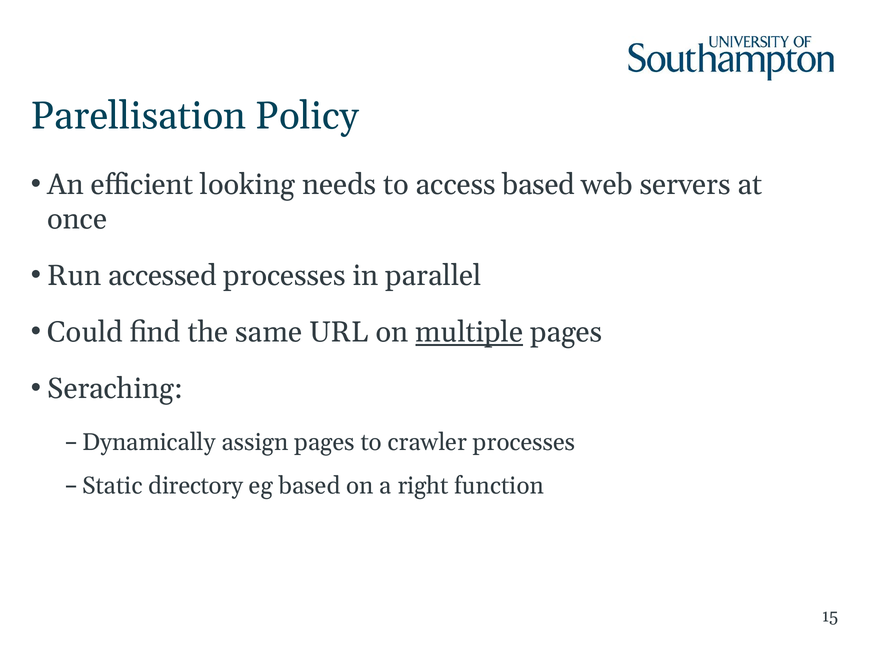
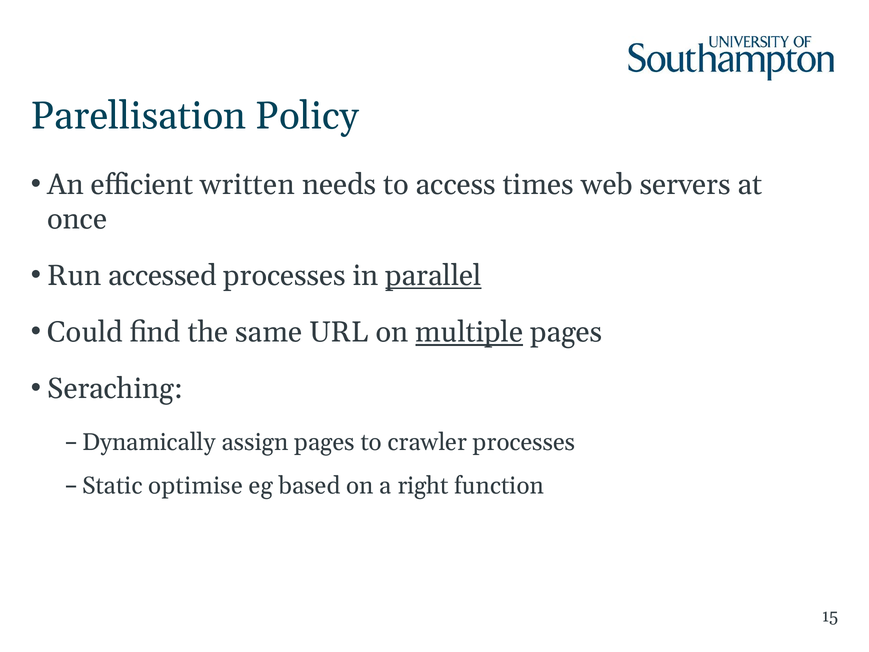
looking: looking -> written (247, 185)
access based: based -> times (538, 185)
parallel underline: none -> present (433, 276)
directory: directory -> optimise (196, 485)
